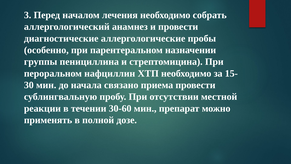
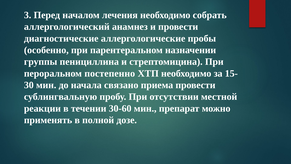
нафциллин: нафциллин -> постепенно (110, 73)
